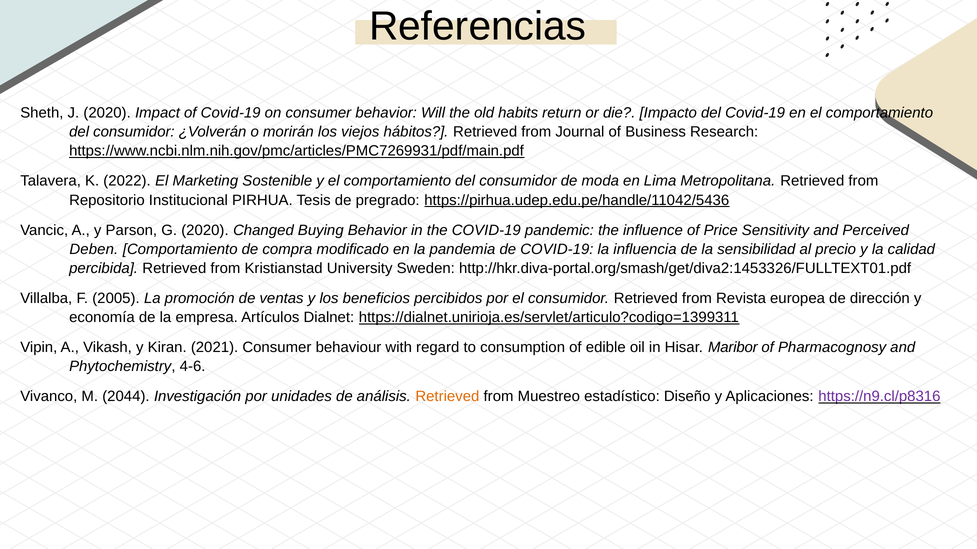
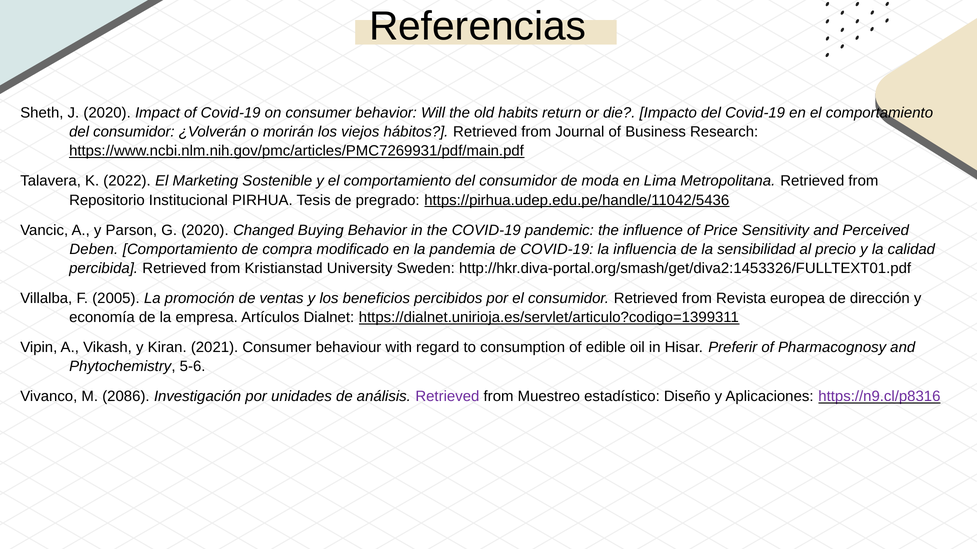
Maribor: Maribor -> Preferir (733, 348)
4-6: 4-6 -> 5-6 (193, 367)
2044: 2044 -> 2086 (126, 397)
Retrieved colour: orange -> purple (447, 397)
